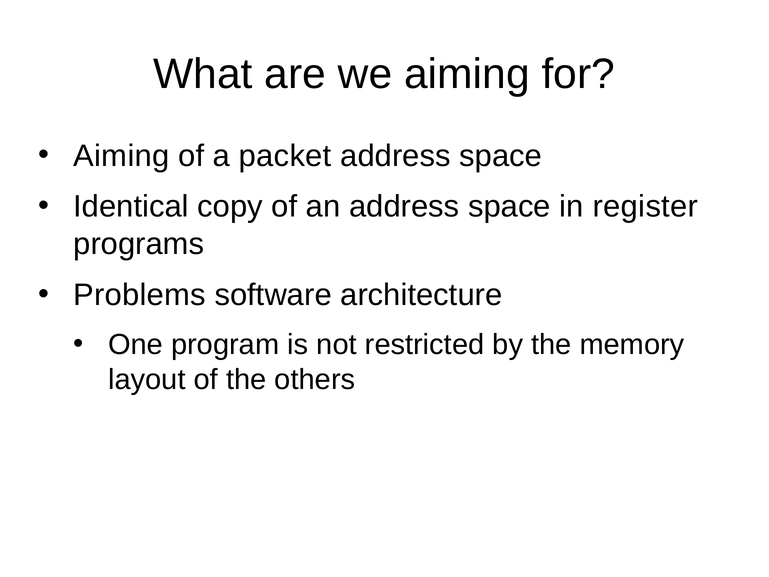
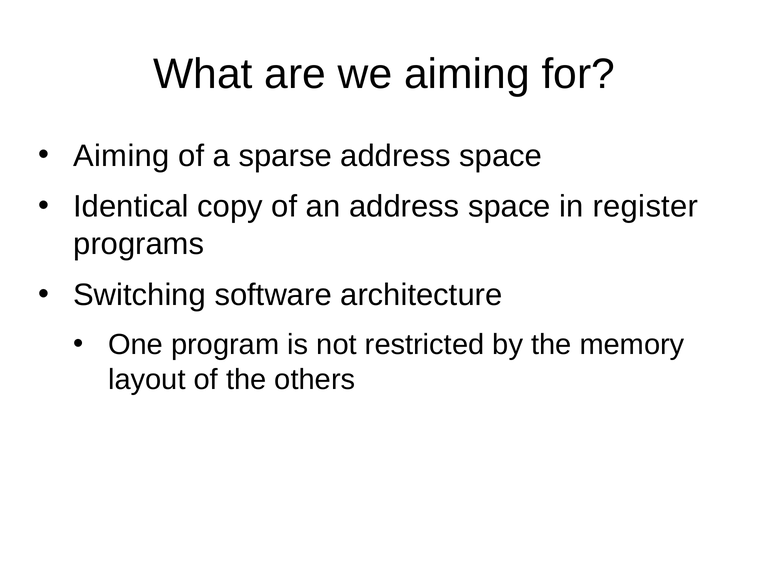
packet: packet -> sparse (285, 156)
Problems: Problems -> Switching (140, 295)
